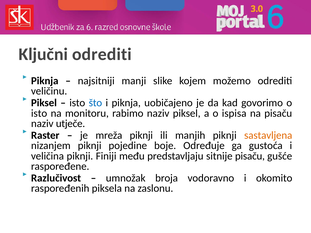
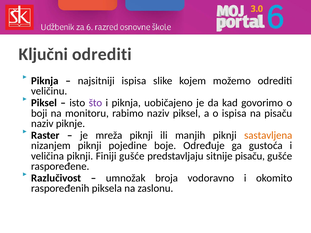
najsitniji manji: manji -> ispisa (134, 81)
što colour: blue -> purple (95, 103)
isto: isto -> boji (39, 113)
utječe: utječe -> piknje (70, 124)
Finiji među: među -> gušće (132, 156)
